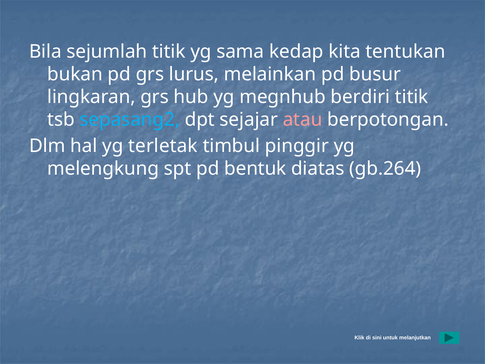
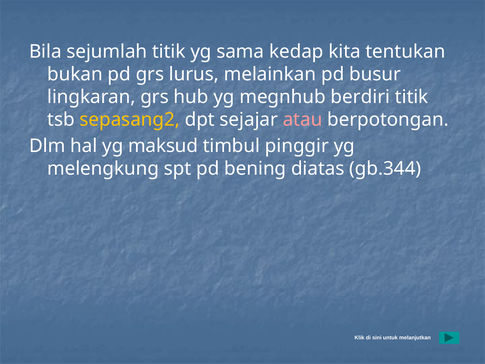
sepasang2 colour: light blue -> yellow (130, 119)
terletak: terletak -> maksud (163, 146)
bentuk: bentuk -> bening (255, 168)
gb.264: gb.264 -> gb.344 (385, 168)
